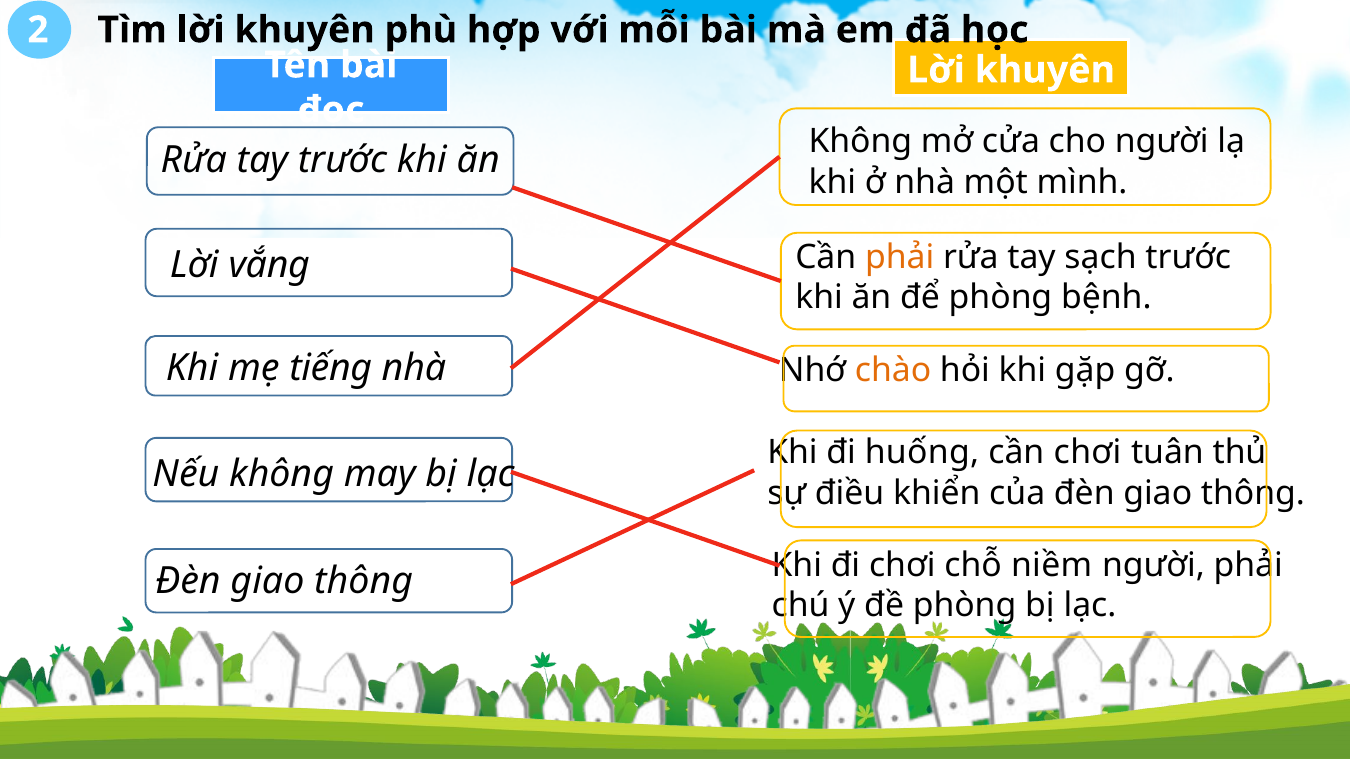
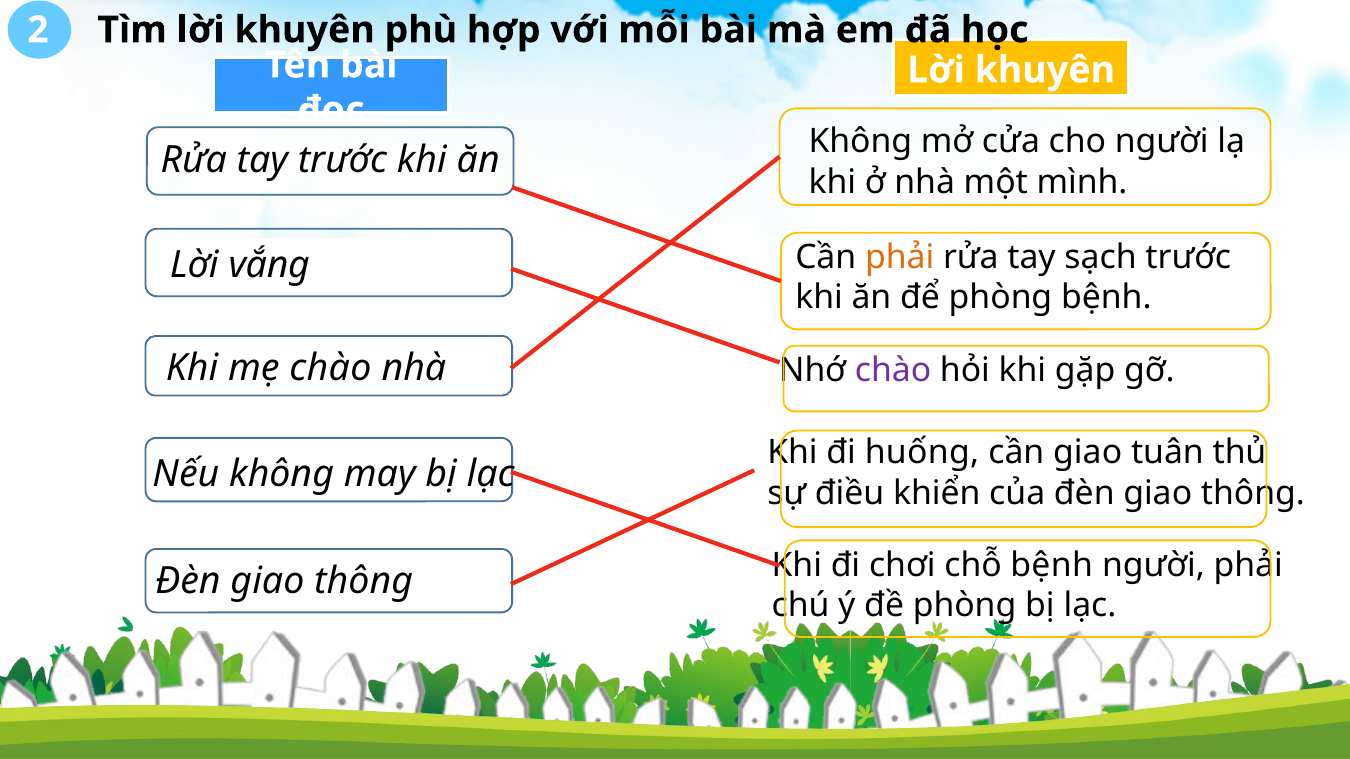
mẹ tiếng: tiếng -> chào (330, 368)
chào colour: orange -> purple (893, 370)
cần chơi: chơi -> giao (1088, 453)
chỗ niềm: niềm -> bệnh (1052, 565)
